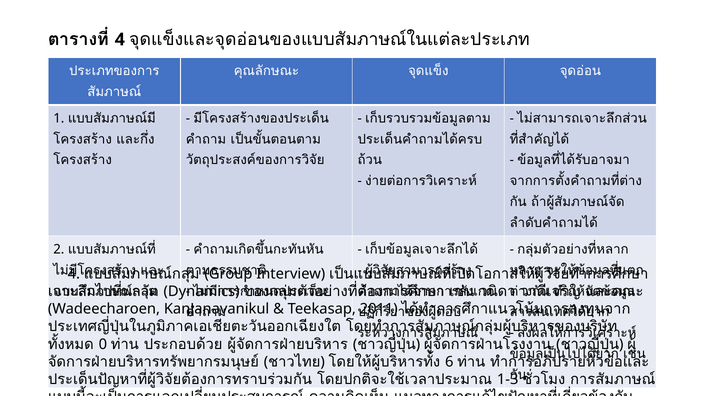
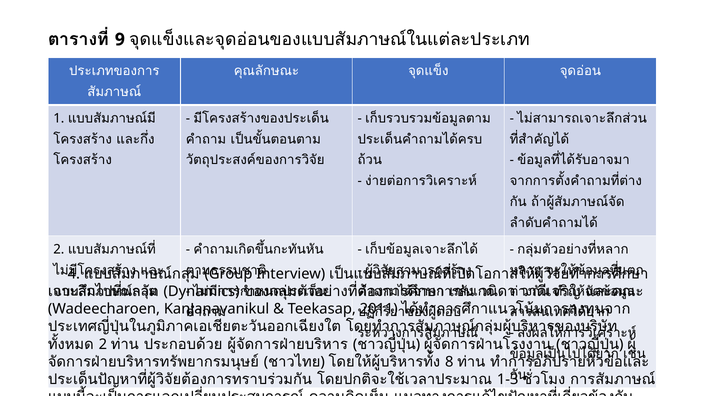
4: 4 -> 9 (120, 40)
0: 0 -> 2 (103, 345)
6: 6 -> 8 (449, 362)
